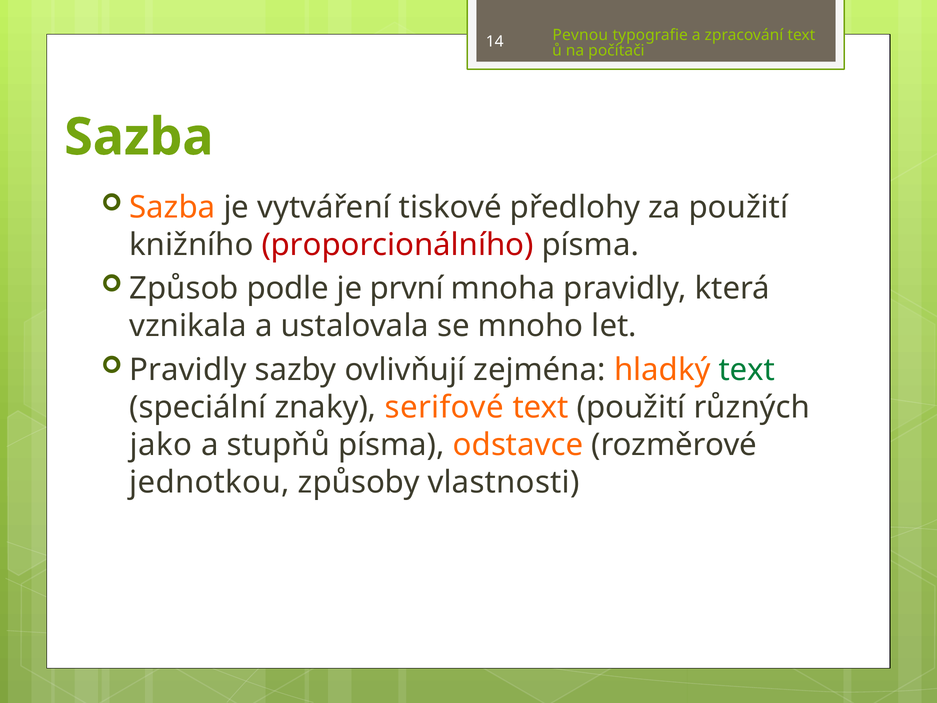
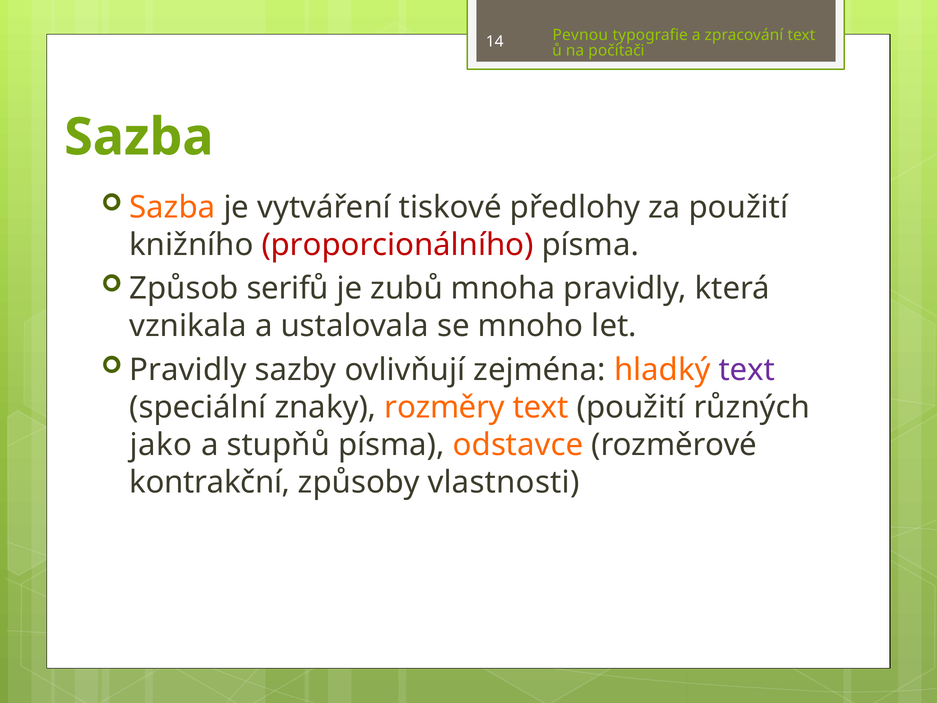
podle: podle -> serifů (288, 288)
první: první -> zubů (407, 288)
text colour: green -> purple (747, 370)
serifové: serifové -> rozměry (445, 407)
jednotkou: jednotkou -> kontrakční (210, 482)
